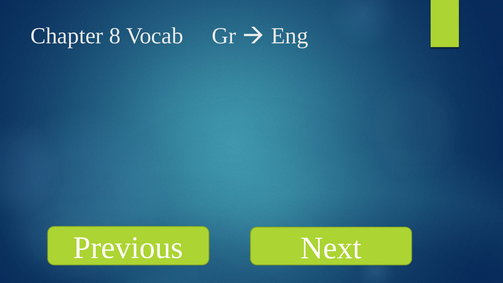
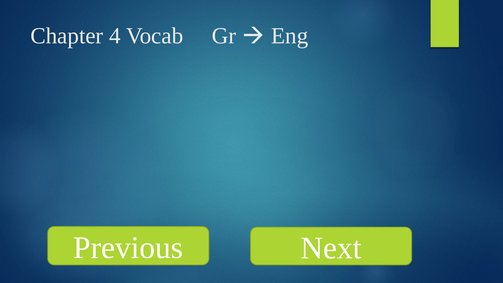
8: 8 -> 4 (115, 36)
